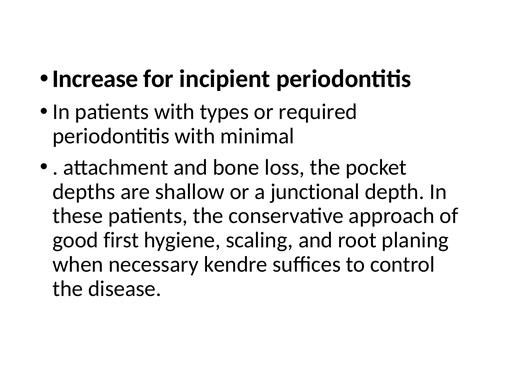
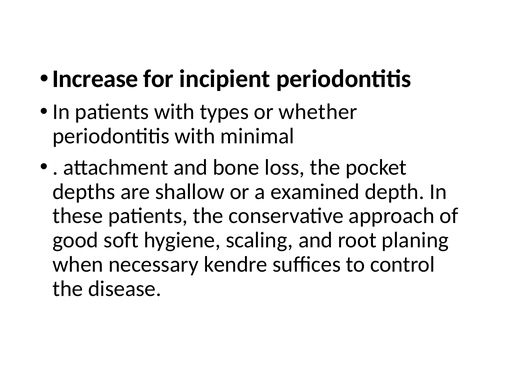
required: required -> whether (318, 112)
junctional: junctional -> examined (315, 192)
first: first -> soft (121, 240)
